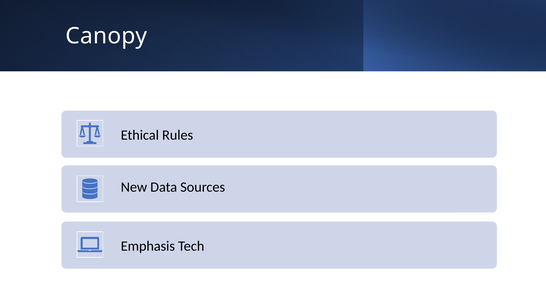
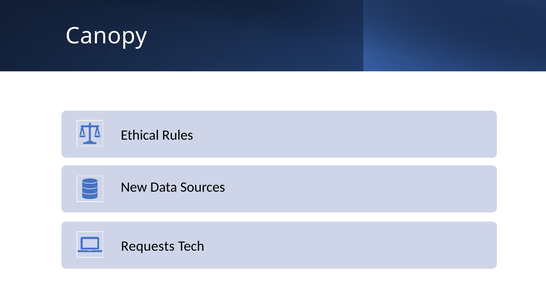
Emphasis: Emphasis -> Requests (148, 246)
